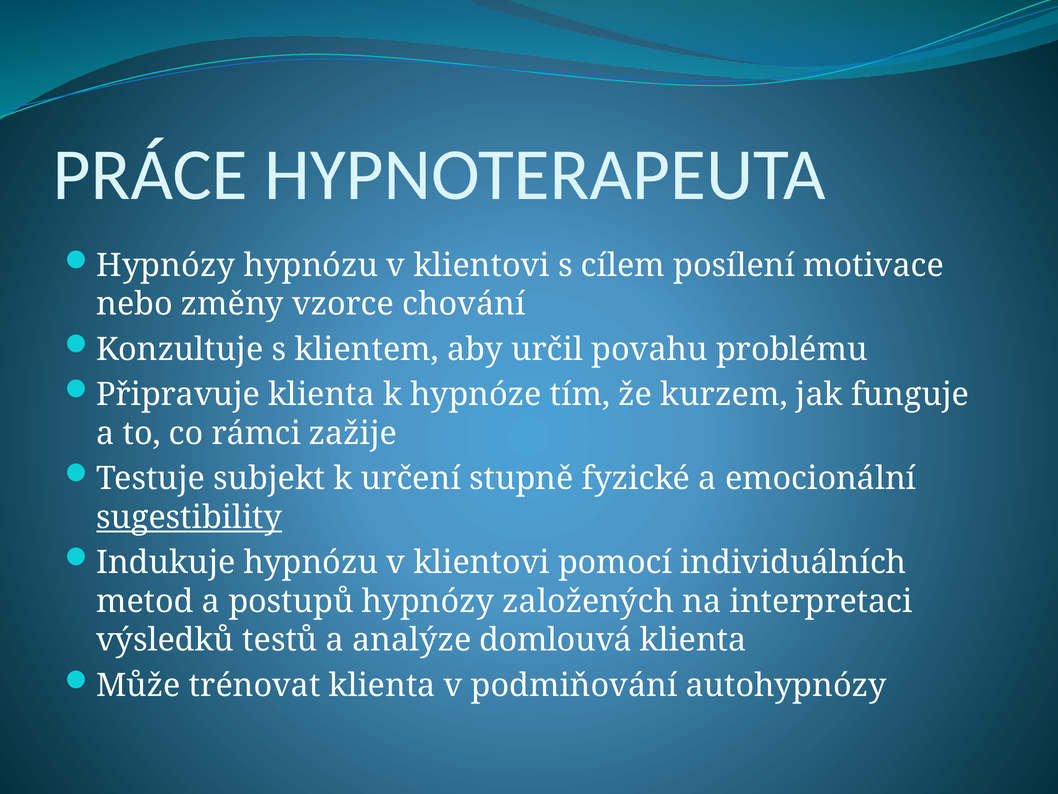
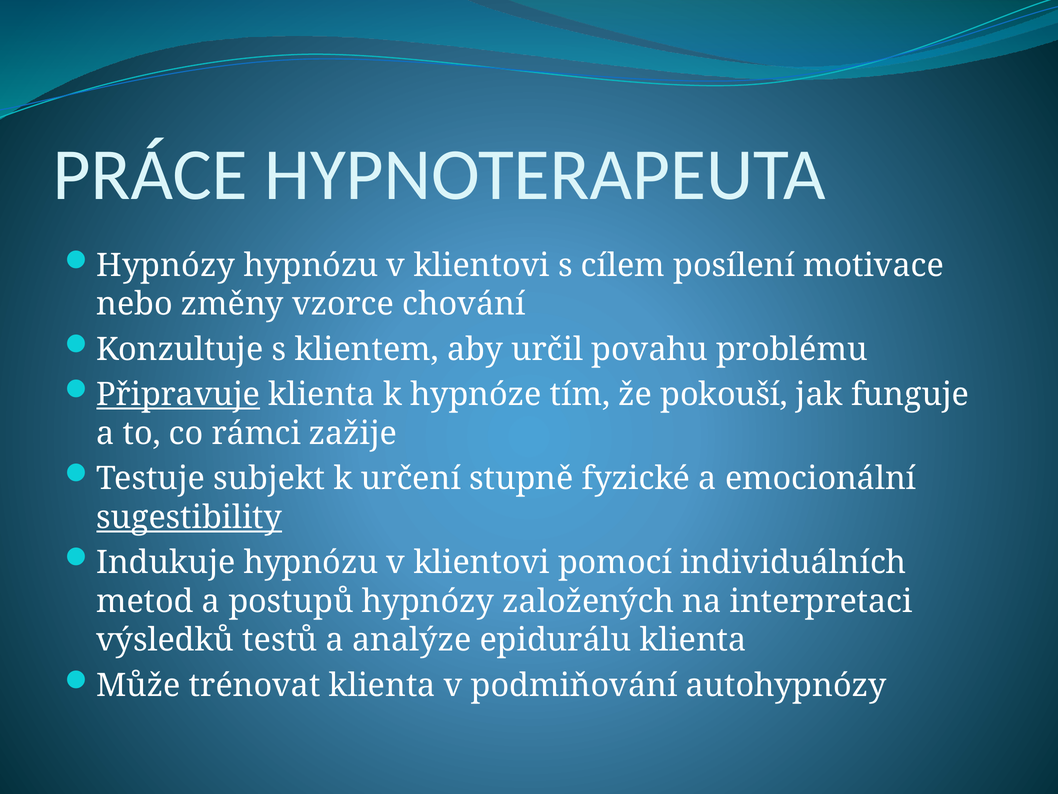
Připravuje underline: none -> present (178, 394)
kurzem: kurzem -> pokouší (724, 394)
domlouvá: domlouvá -> epidurálu (556, 640)
